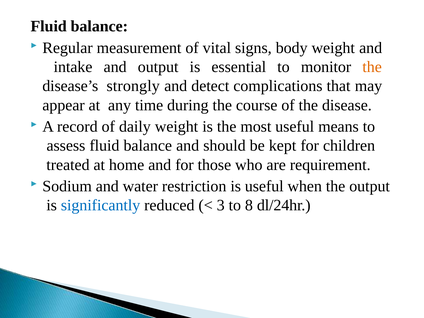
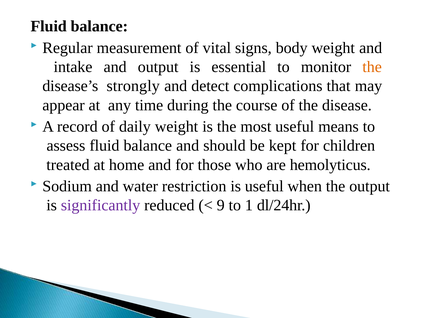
requirement: requirement -> hemolyticus (330, 165)
significantly colour: blue -> purple (101, 205)
3: 3 -> 9 (221, 205)
8: 8 -> 1 (249, 205)
